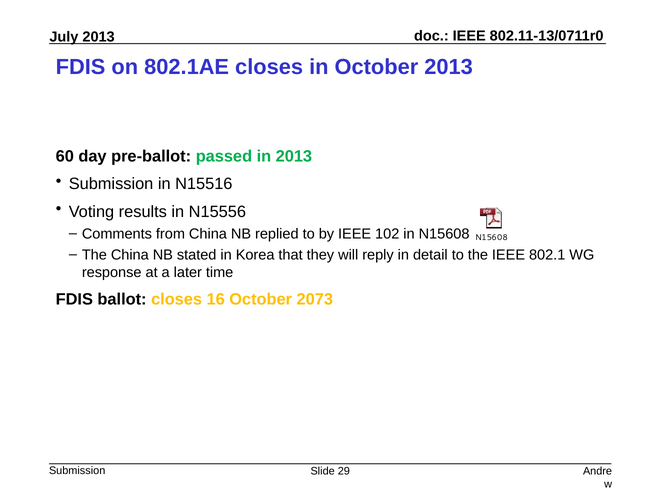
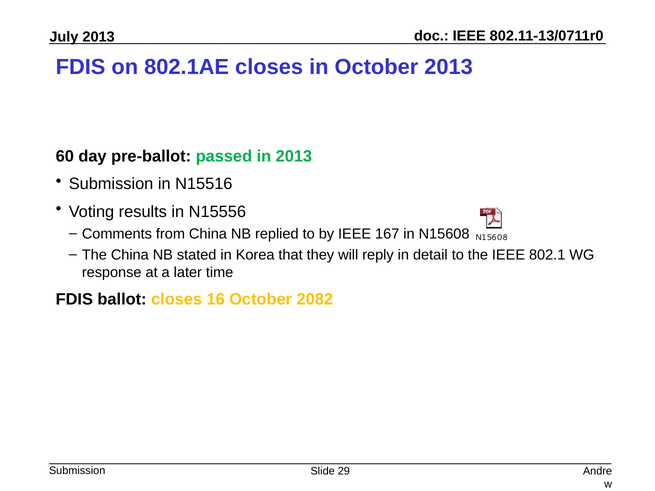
102: 102 -> 167 (387, 234)
2073: 2073 -> 2082 (315, 299)
